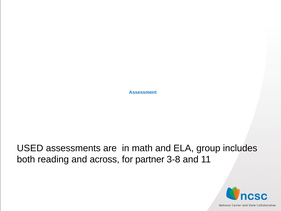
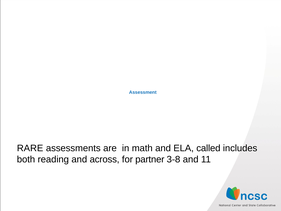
USED: USED -> RARE (30, 148)
group: group -> called (208, 148)
